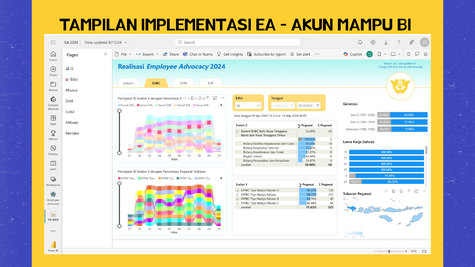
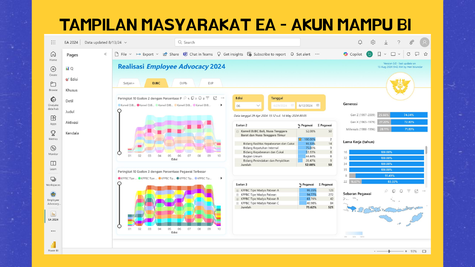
IMPLEMENTASI: IMPLEMENTASI -> MASYARAKAT (196, 25)
